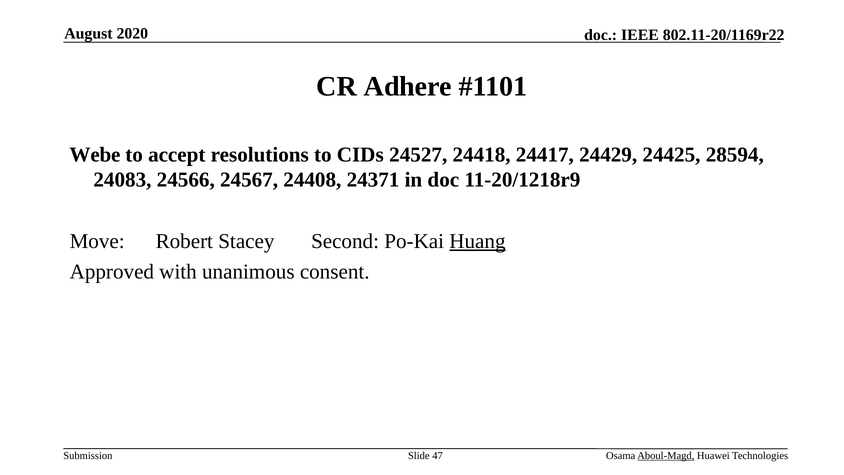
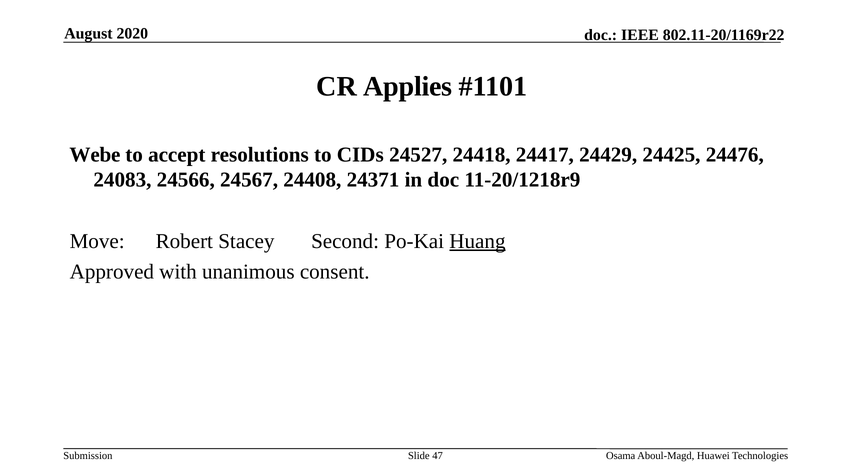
Adhere: Adhere -> Applies (408, 86)
28594: 28594 -> 24476 (735, 154)
Aboul-Magd underline: present -> none (666, 455)
